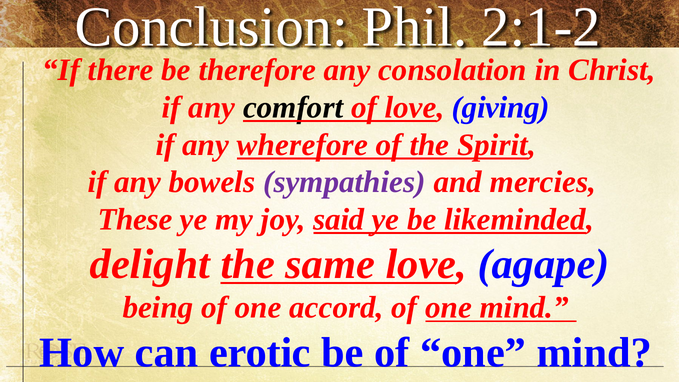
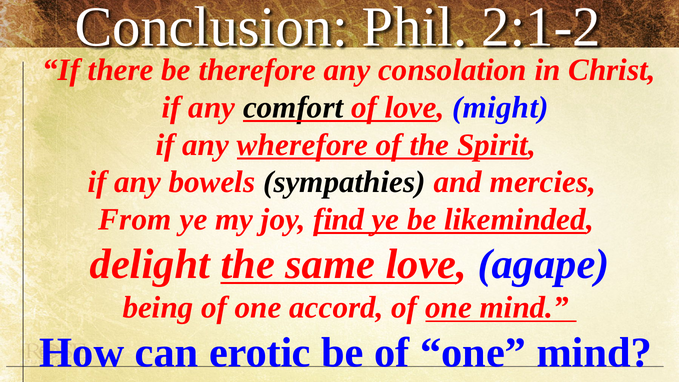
giving: giving -> might (501, 107)
sympathies colour: purple -> black (344, 182)
These: These -> From (135, 219)
said: said -> find (339, 219)
